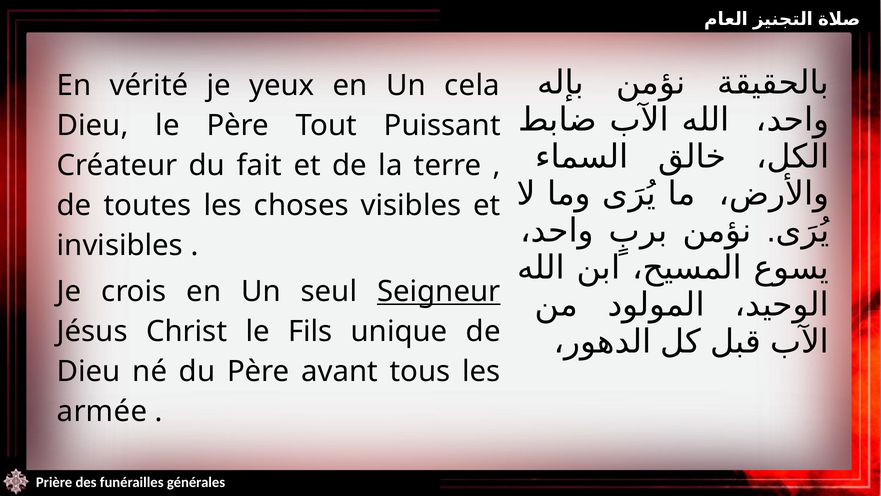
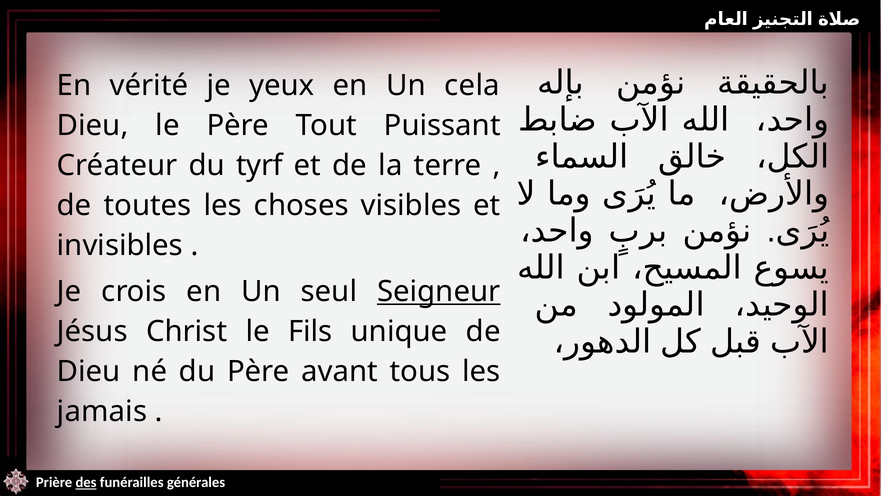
fait: fait -> tyrf (260, 165)
armée: armée -> jamais (102, 411)
des underline: none -> present (86, 482)
